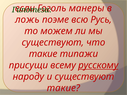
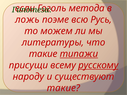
манеры: манеры -> метода (87, 8)
существуют: существуют -> литературы (53, 43)
типажи underline: none -> present (79, 54)
